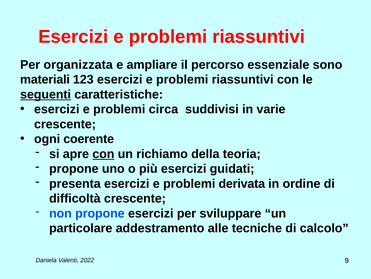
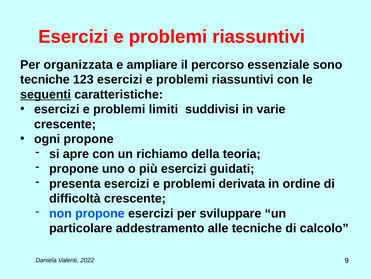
materiali: materiali -> tecniche (45, 79)
circa: circa -> limiti (163, 109)
ogni coerente: coerente -> propone (89, 139)
con underline: present -> none (103, 154)
